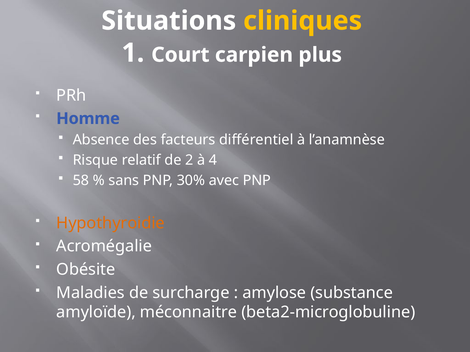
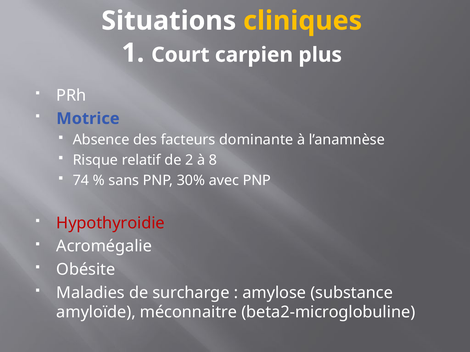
Homme: Homme -> Motrice (88, 119)
différentiel: différentiel -> dominante (256, 140)
4: 4 -> 8 (213, 160)
58: 58 -> 74 (81, 181)
Hypothyroidie colour: orange -> red (111, 223)
